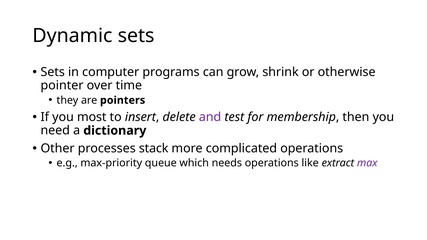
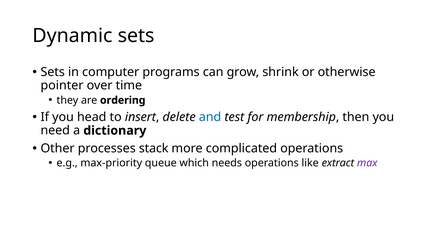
pointers: pointers -> ordering (123, 100)
most: most -> head (92, 117)
and colour: purple -> blue (210, 117)
